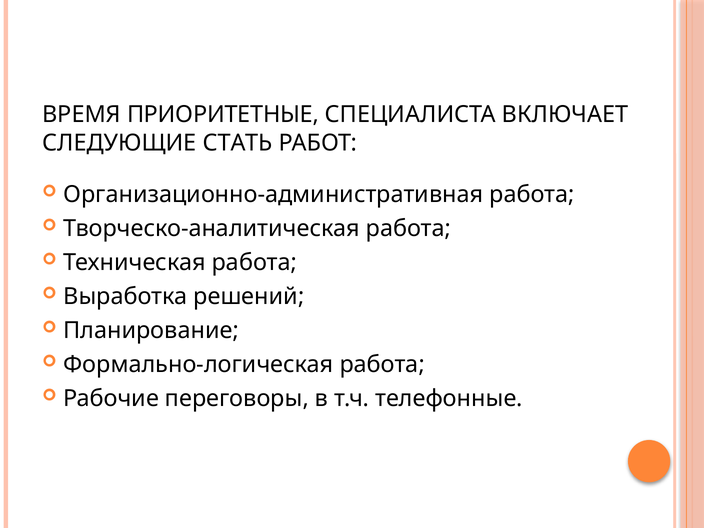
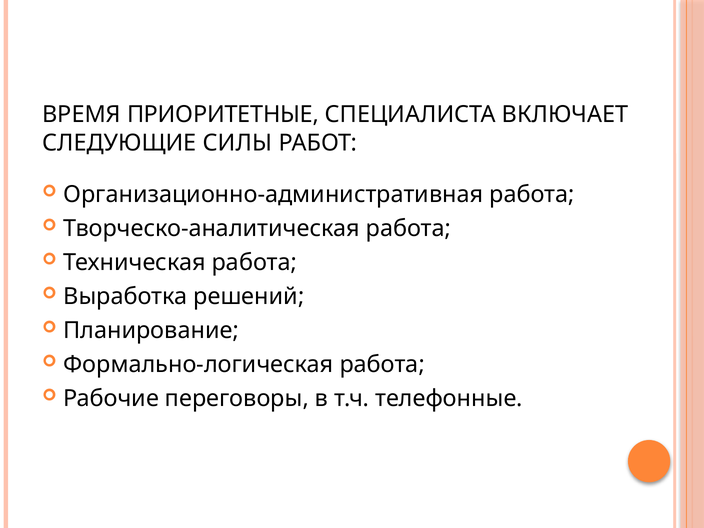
СТАТЬ: СТАТЬ -> СИЛЫ (238, 143)
